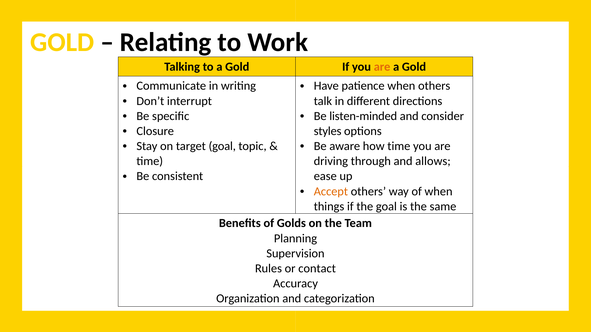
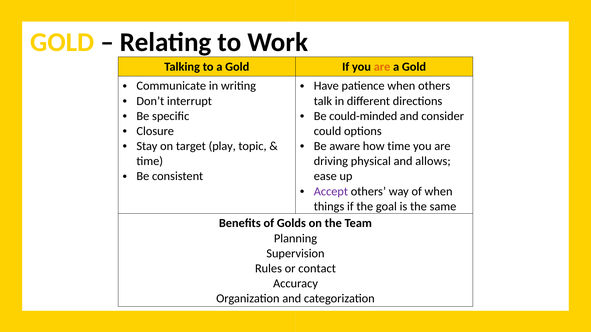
listen-minded: listen-minded -> could-minded (363, 116)
styles: styles -> could (328, 131)
target goal: goal -> play (222, 146)
through: through -> physical (371, 161)
Accept colour: orange -> purple (331, 192)
